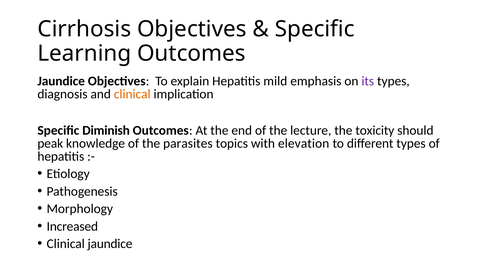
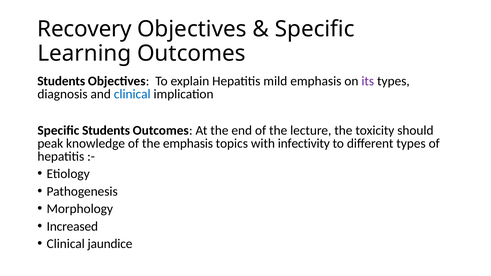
Cirrhosis: Cirrhosis -> Recovery (84, 29)
Jaundice: Jaundice -> Students (61, 81)
clinical colour: orange -> blue (132, 94)
Specific Diminish: Diminish -> Students (106, 131)
the parasites: parasites -> emphasis (188, 144)
elevation: elevation -> infectivity (304, 144)
